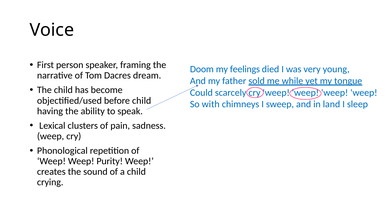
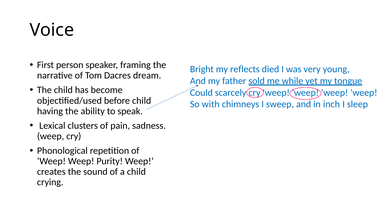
Doom: Doom -> Bright (202, 69)
feelings: feelings -> reflects (245, 69)
land: land -> inch (331, 104)
